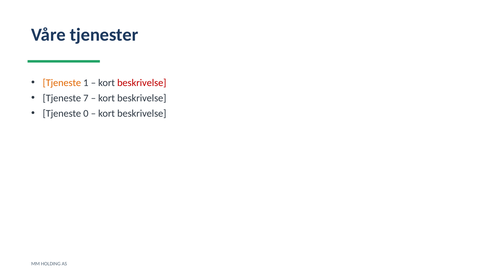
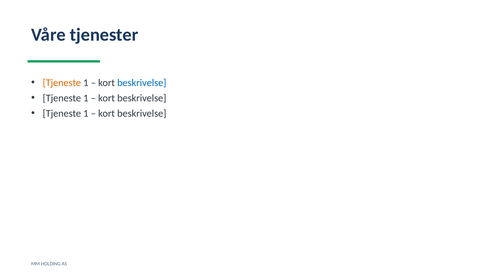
beskrivelse colour: red -> blue (142, 83)
7: 7 -> 1 (86, 98)
0: 0 -> 1 (86, 114)
